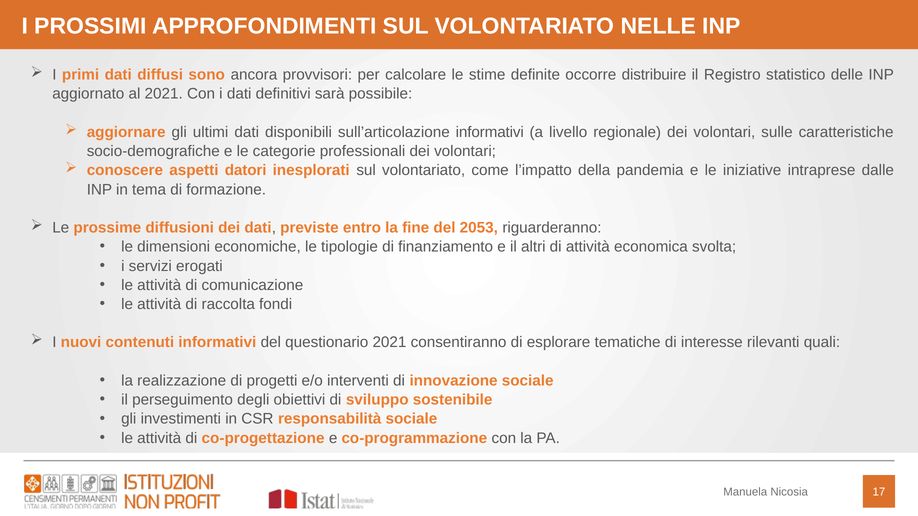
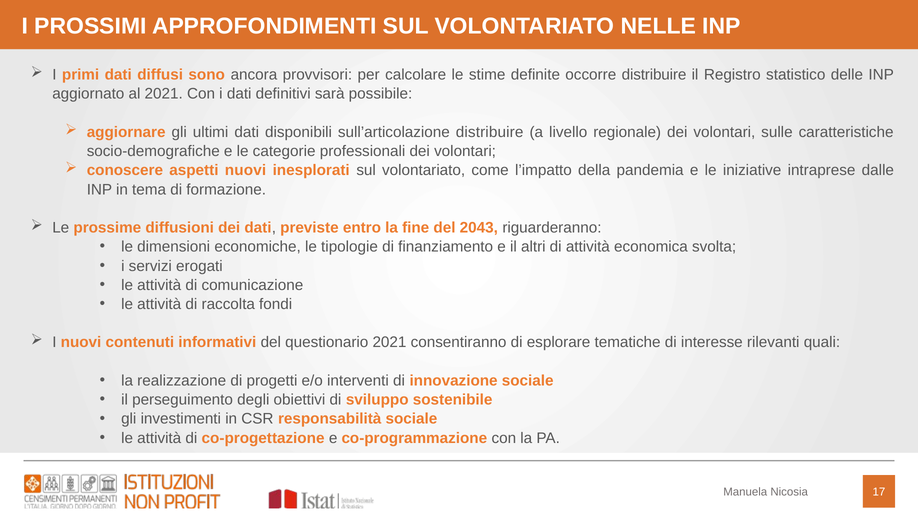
sull’articolazione informativi: informativi -> distribuire (490, 132)
aspetti datori: datori -> nuovi (245, 170)
2053: 2053 -> 2043 (479, 228)
